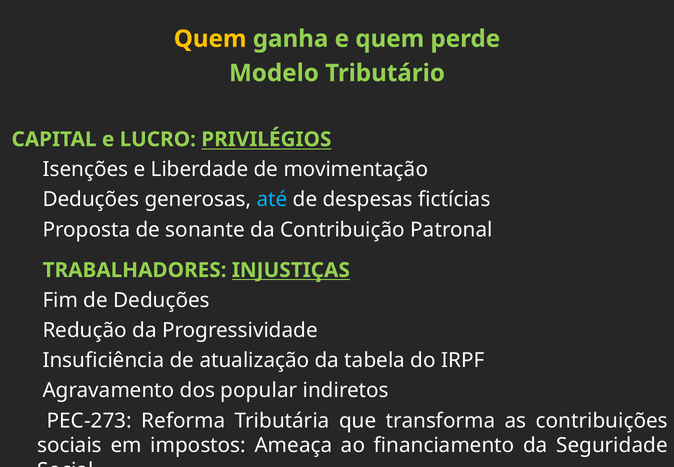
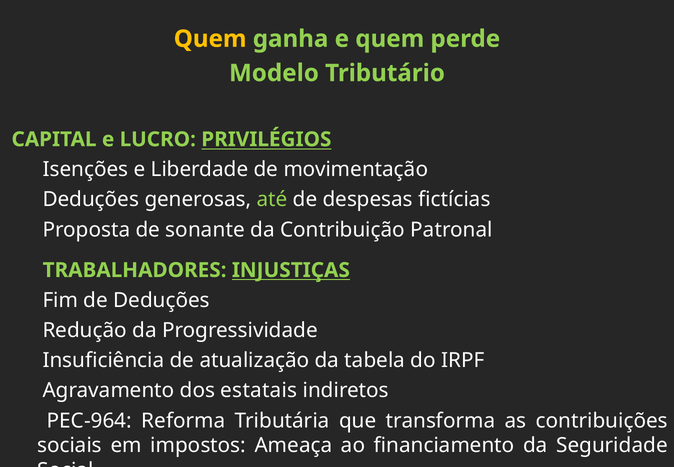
até colour: light blue -> light green (272, 199)
popular: popular -> estatais (259, 390)
PEC-273: PEC-273 -> PEC-964 (89, 420)
